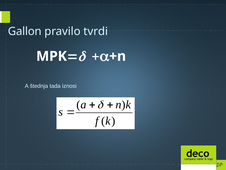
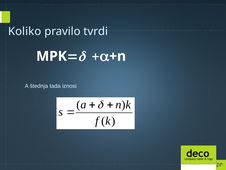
Gallon: Gallon -> Koliko (25, 31)
